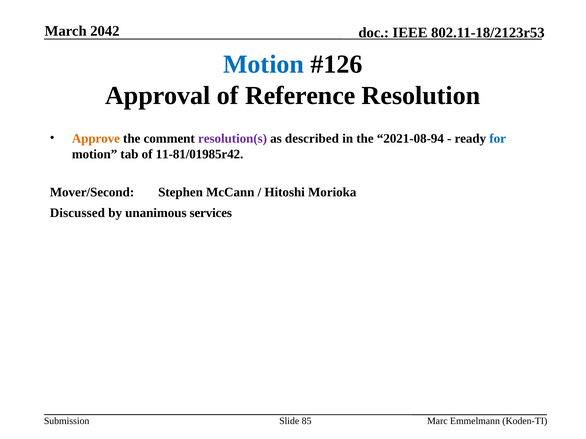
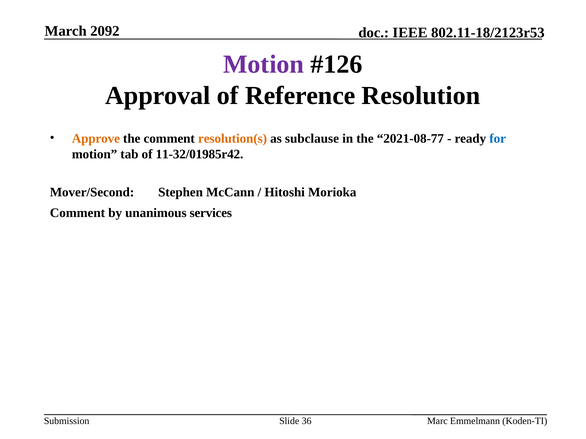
2042: 2042 -> 2092 (105, 31)
Motion colour: blue -> purple (264, 64)
resolution(s colour: purple -> orange (233, 139)
described: described -> subclause (312, 139)
2021-08-94: 2021-08-94 -> 2021-08-77 (410, 139)
11-81/01985r42: 11-81/01985r42 -> 11-32/01985r42 (200, 154)
Discussed: Discussed -> Comment (77, 213)
85: 85 -> 36 (307, 422)
